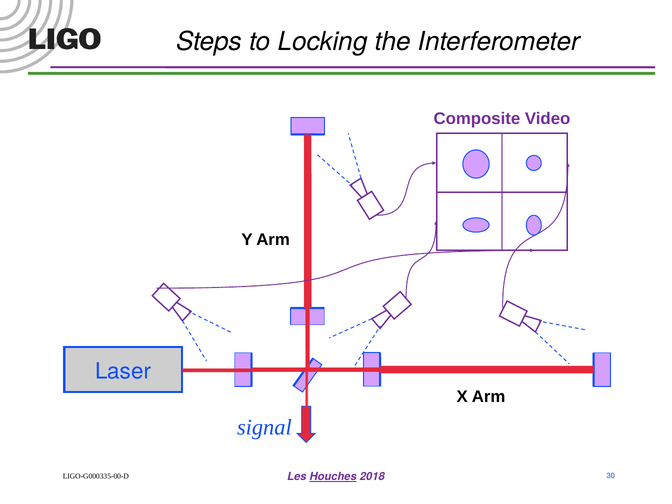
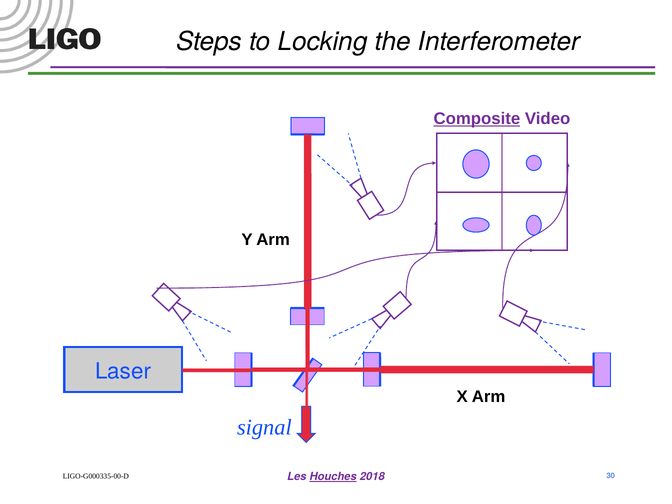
Composite underline: none -> present (477, 119)
